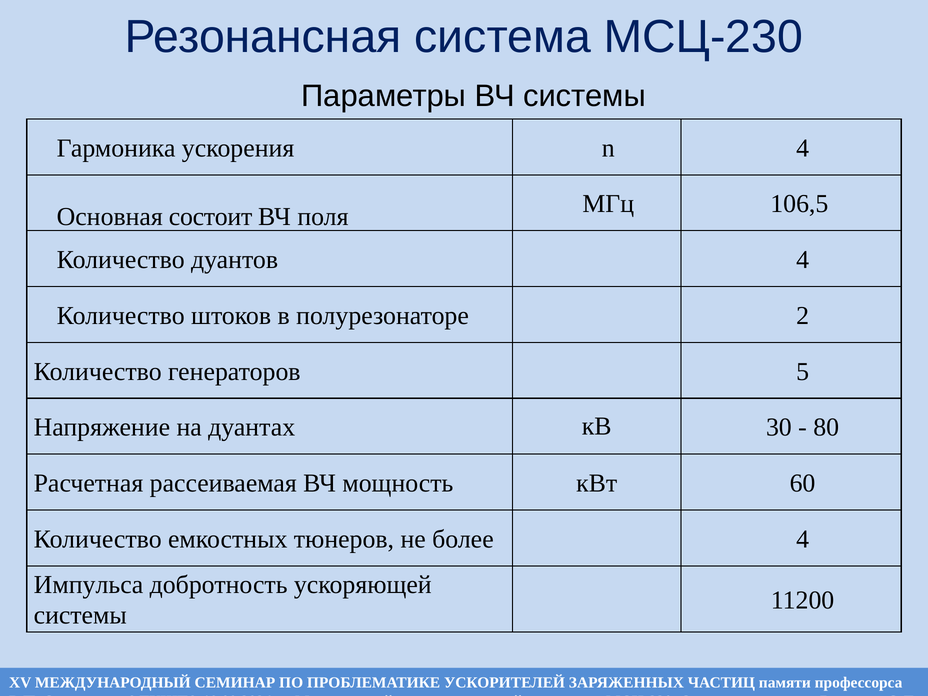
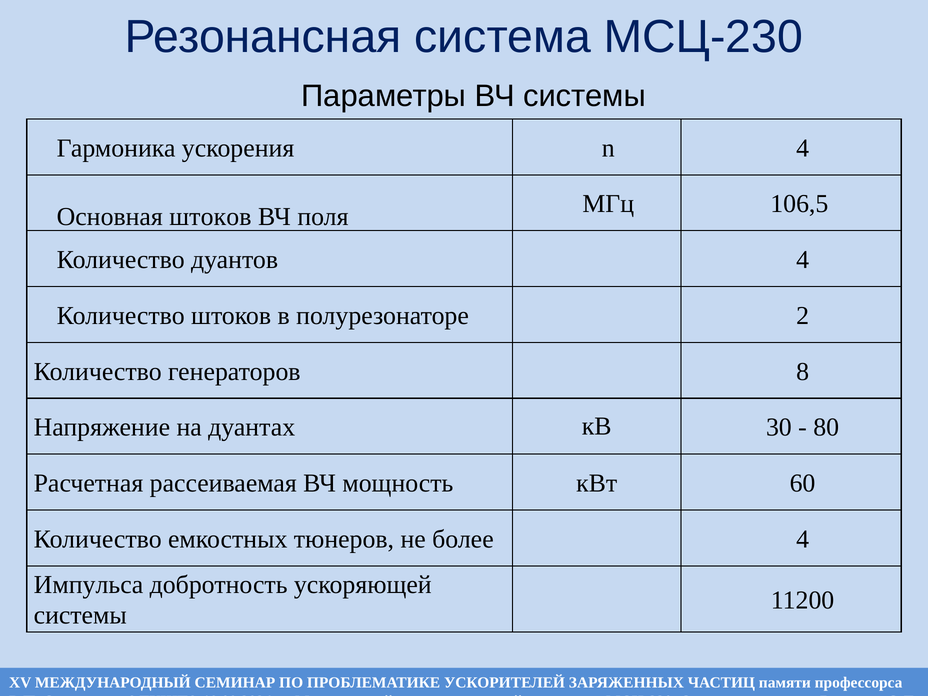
Основная состоит: состоит -> штоков (210, 217)
5: 5 -> 8 (803, 372)
